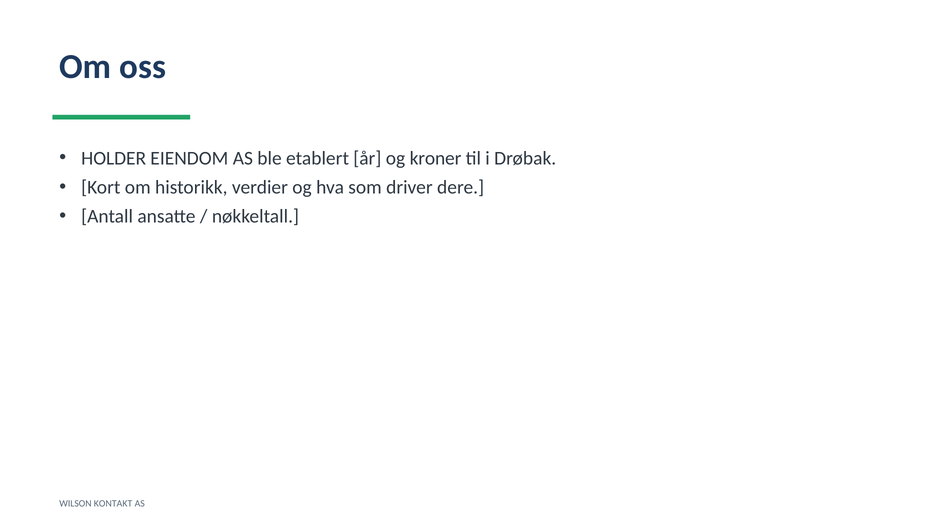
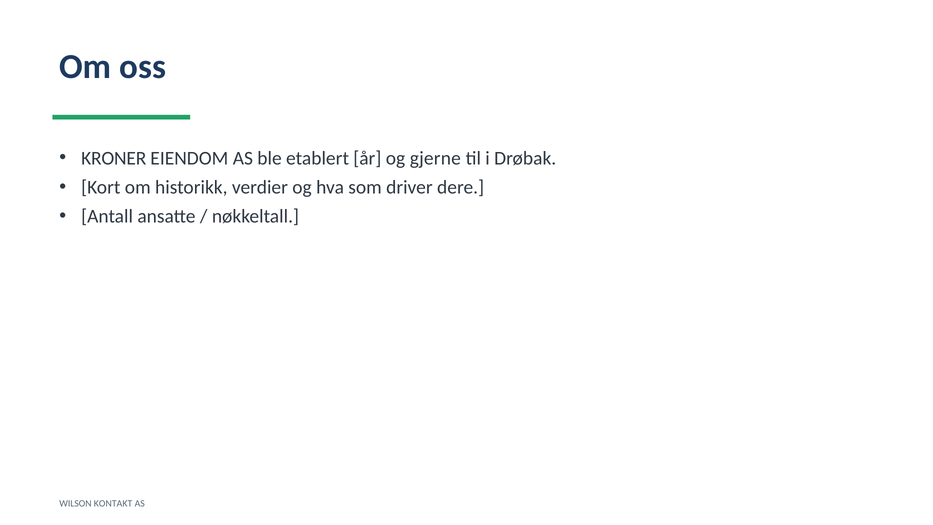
HOLDER: HOLDER -> KRONER (114, 158)
kroner: kroner -> gjerne (435, 158)
